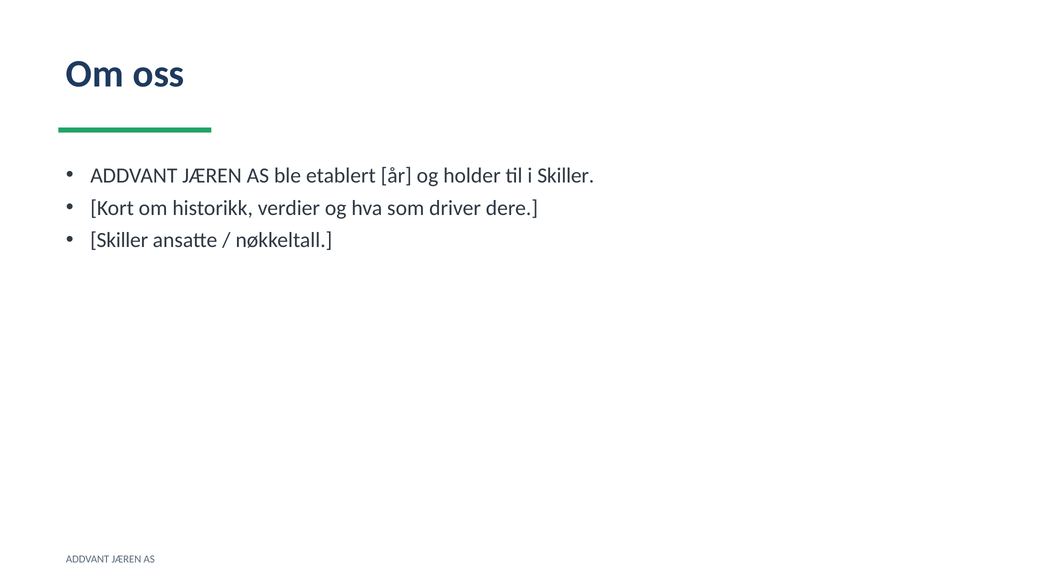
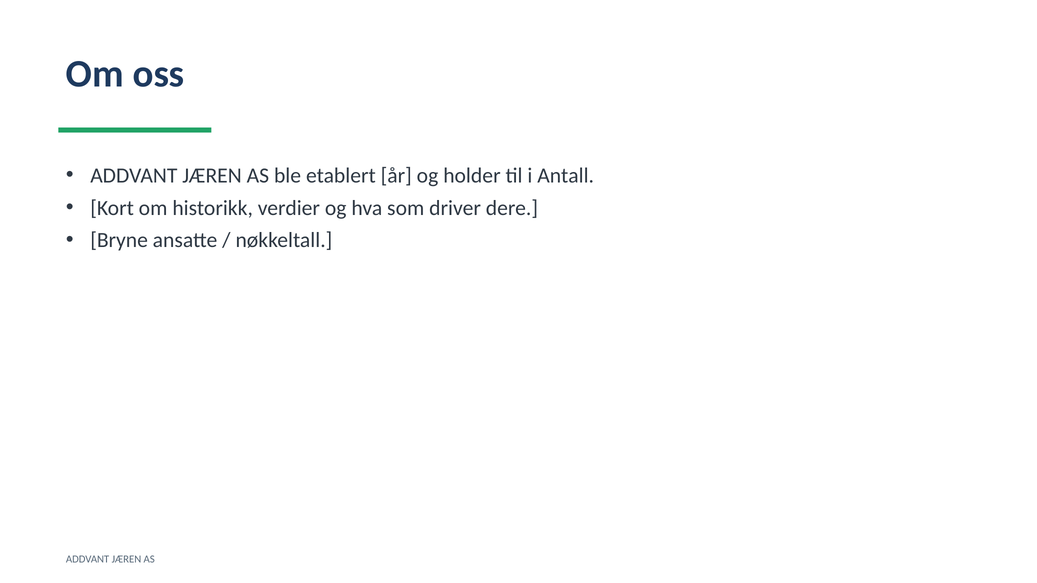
i Skiller: Skiller -> Antall (566, 176)
Skiller: Skiller -> Bryne (119, 240)
